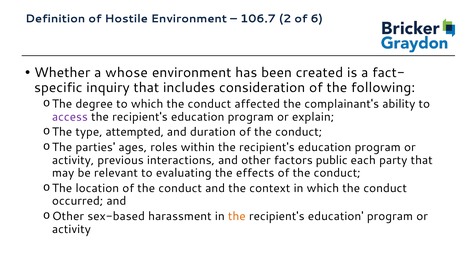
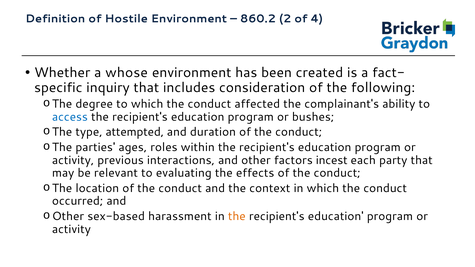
106.7: 106.7 -> 860.2 (258, 19)
6: 6 -> 4 (317, 19)
access colour: purple -> blue (70, 117)
explain: explain -> bushes (313, 117)
public: public -> incest (332, 160)
